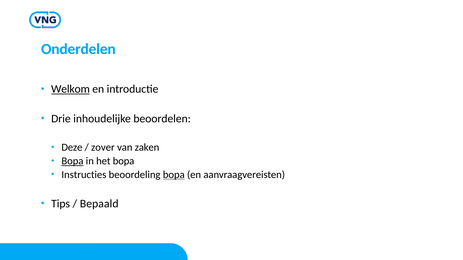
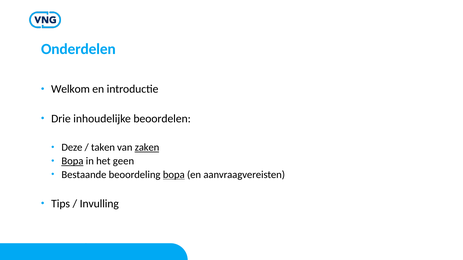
Welkom underline: present -> none (70, 89)
zover: zover -> taken (103, 148)
zaken underline: none -> present (147, 148)
het bopa: bopa -> geen (123, 161)
Instructies: Instructies -> Bestaande (84, 175)
Bepaald: Bepaald -> Invulling (99, 204)
